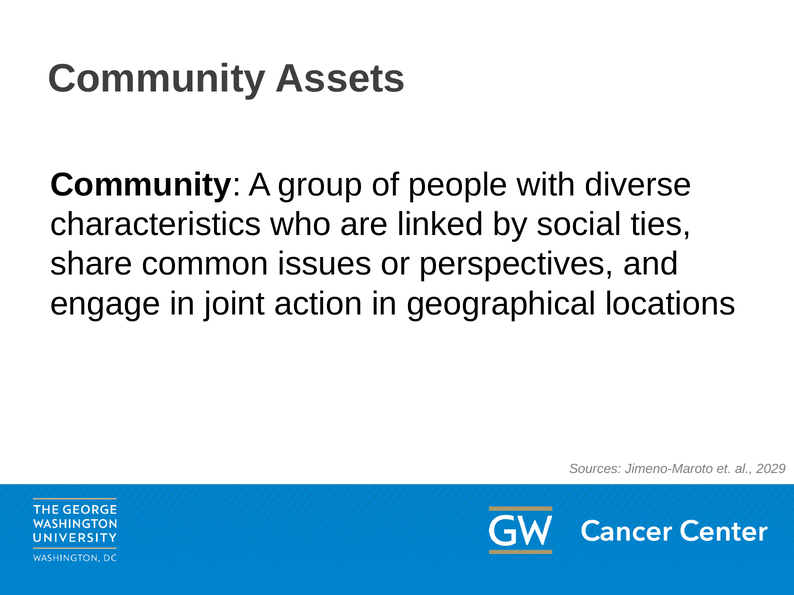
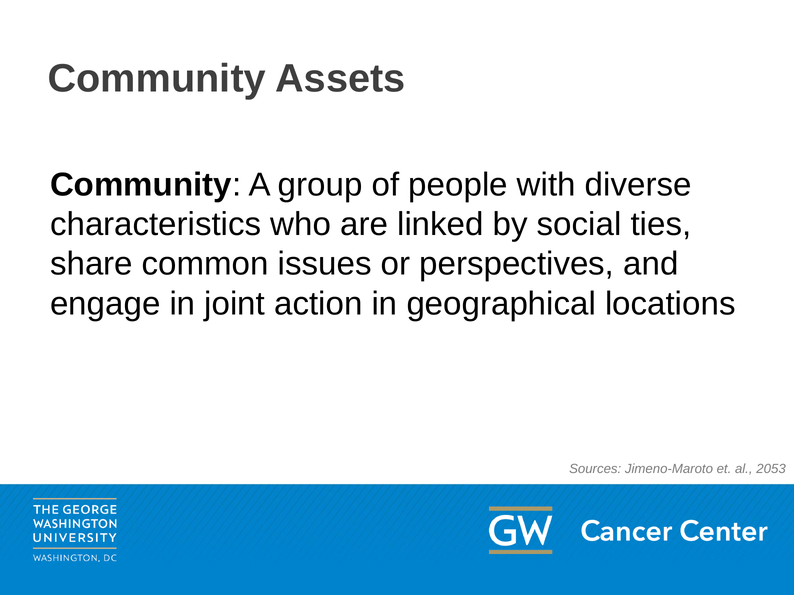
2029: 2029 -> 2053 (771, 469)
